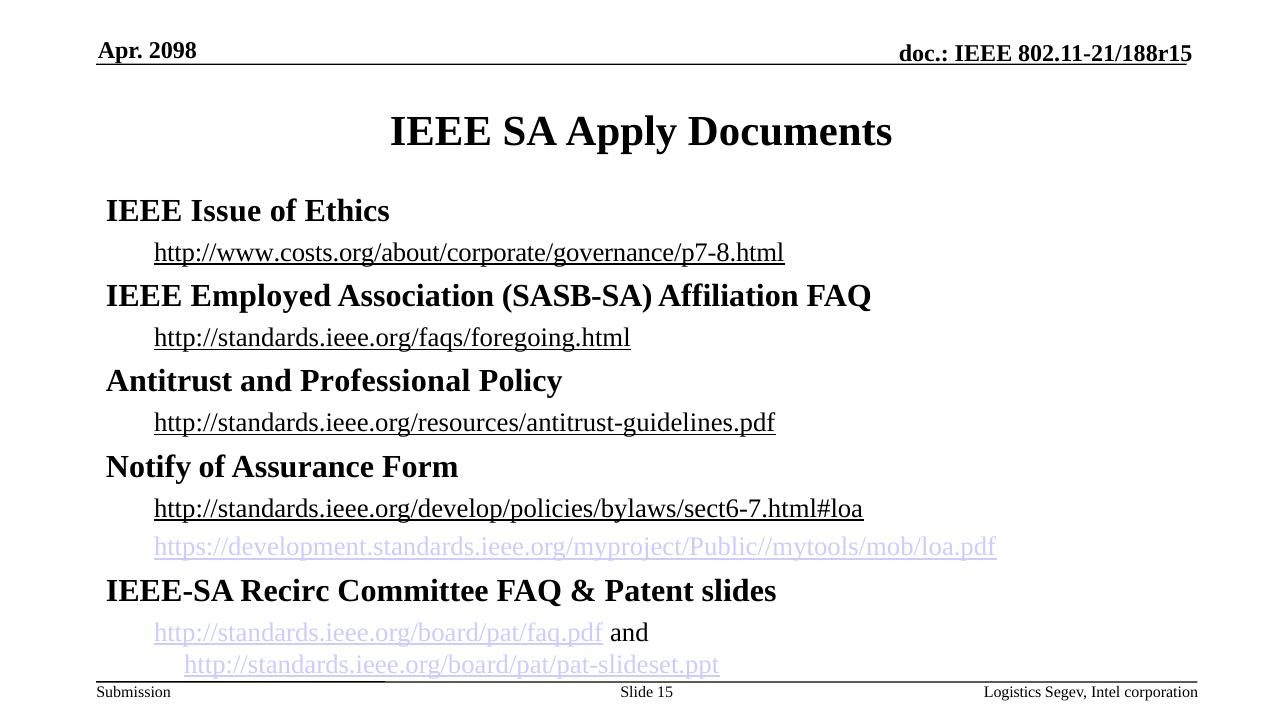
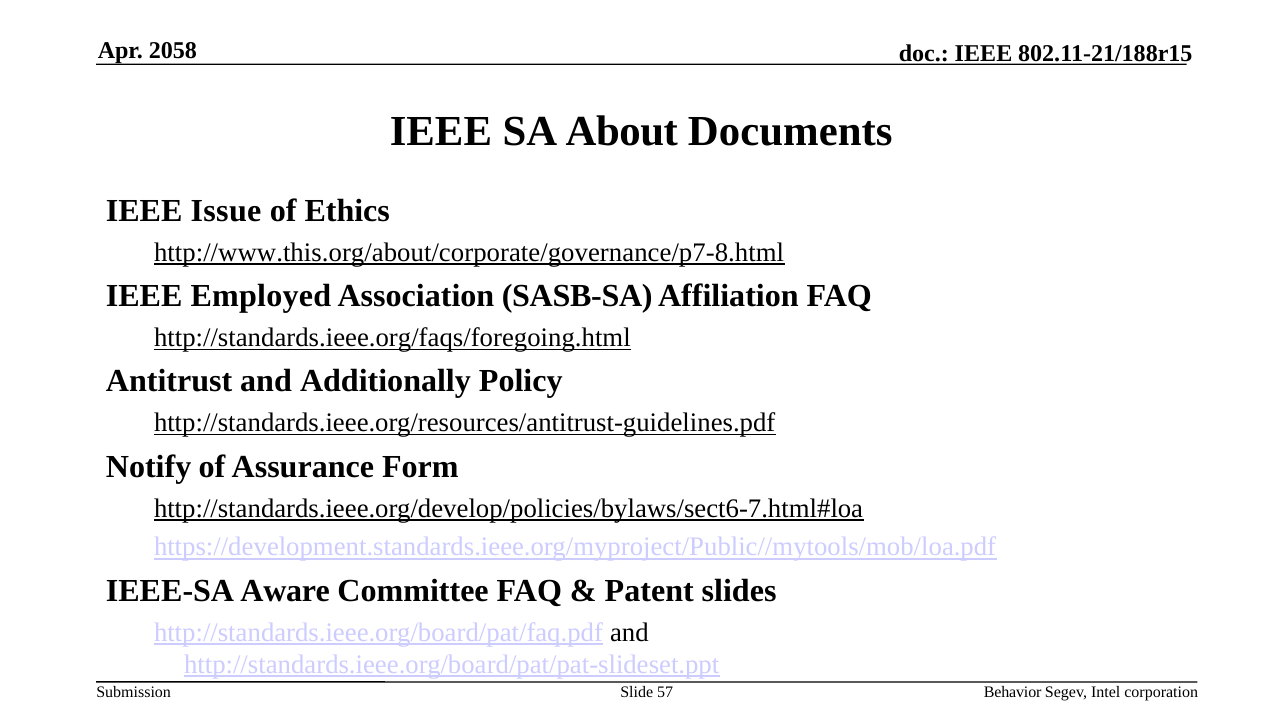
2098: 2098 -> 2058 (173, 51)
Apply: Apply -> About (622, 131)
http://www.costs.org/about/corporate/governance/p7-8.html: http://www.costs.org/about/corporate/governance/p7-8.html -> http://www.this.org/about/corporate/governance/p7-8.html (469, 252)
Professional: Professional -> Additionally (385, 381)
Recirc: Recirc -> Aware (285, 590)
15: 15 -> 57 (665, 692)
Logistics: Logistics -> Behavior (1013, 692)
